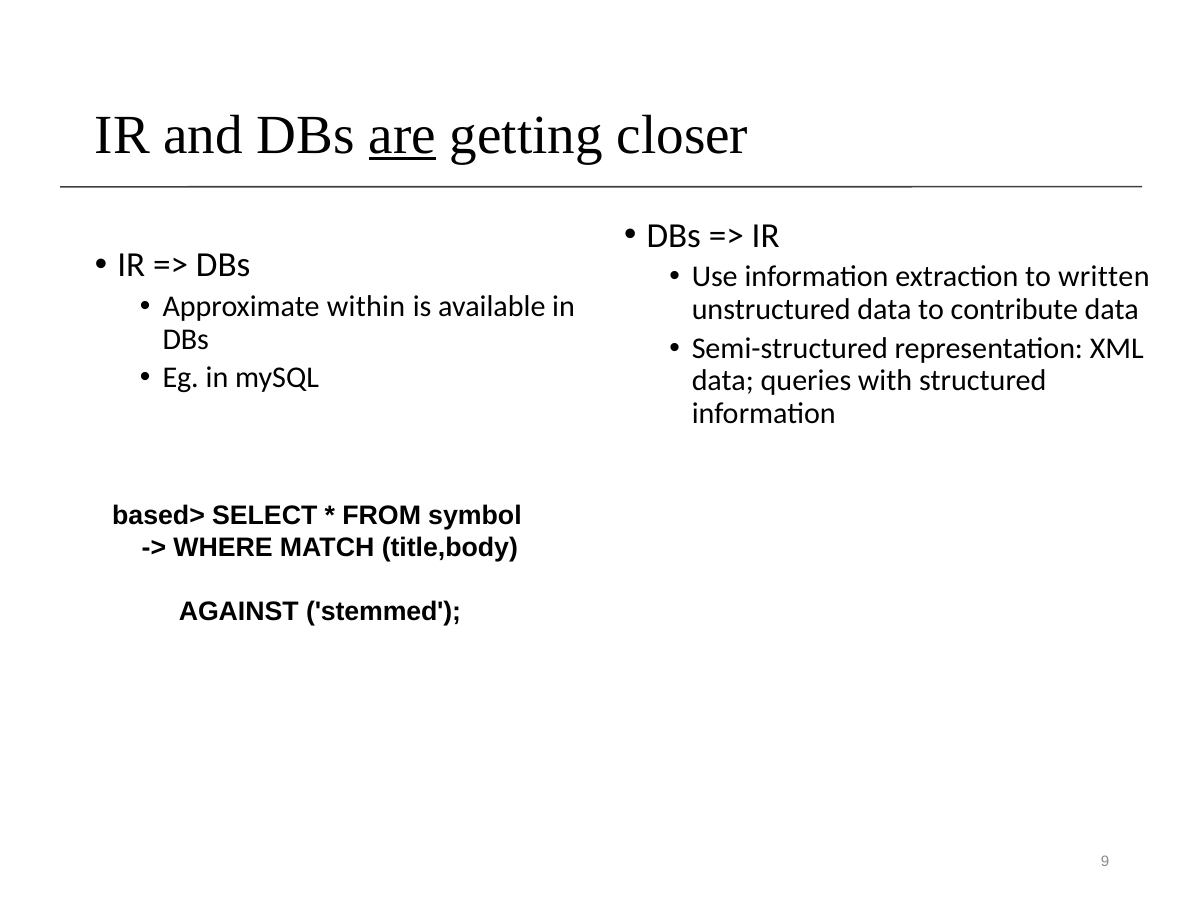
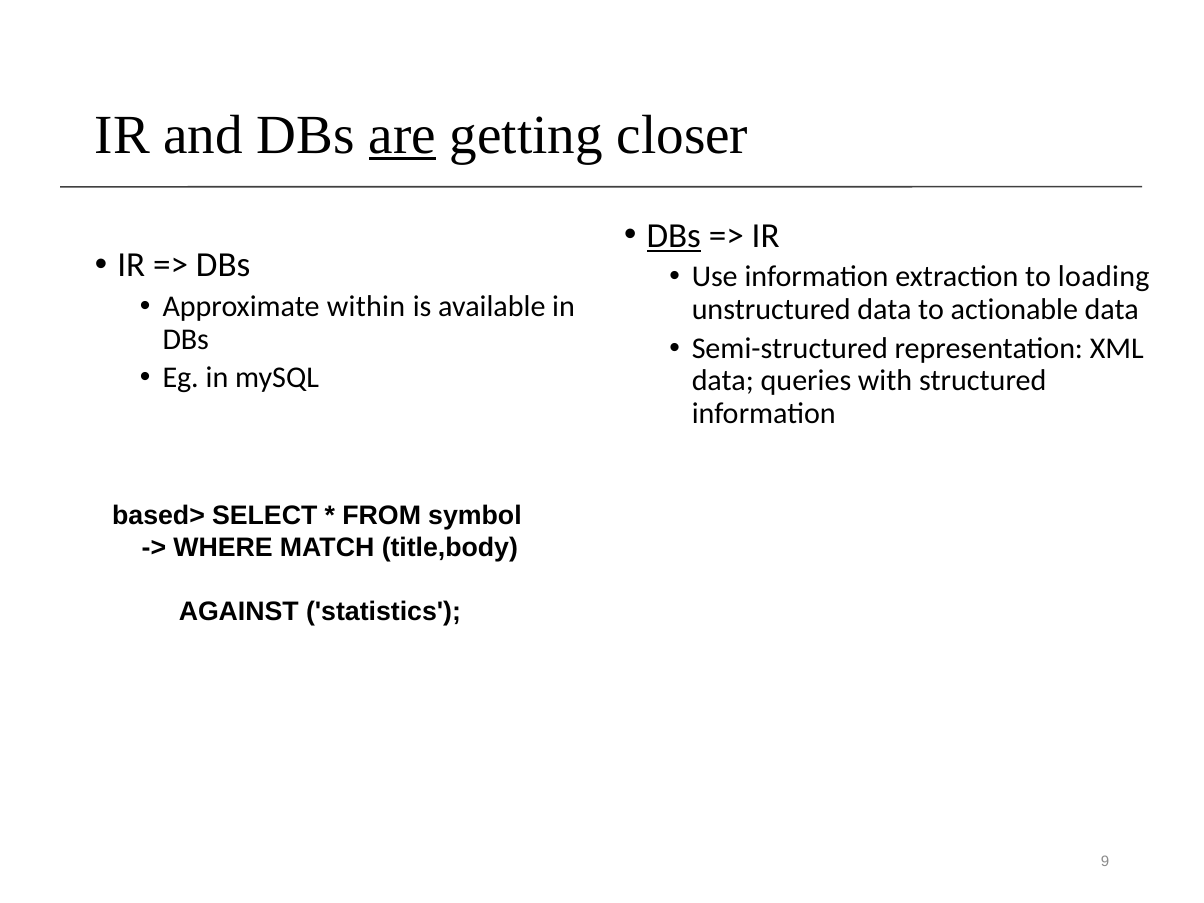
DBs underline: none -> present (674, 235)
written: written -> loading (1104, 277)
contribute: contribute -> actionable (1014, 310)
stemmed: stemmed -> statistics (383, 612)
